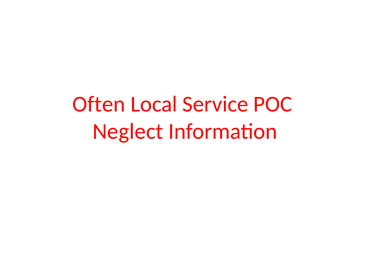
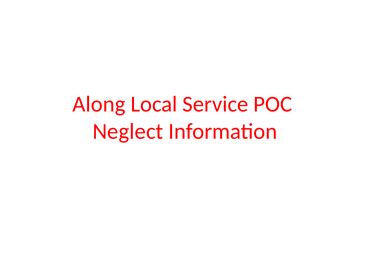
Often: Often -> Along (99, 104)
